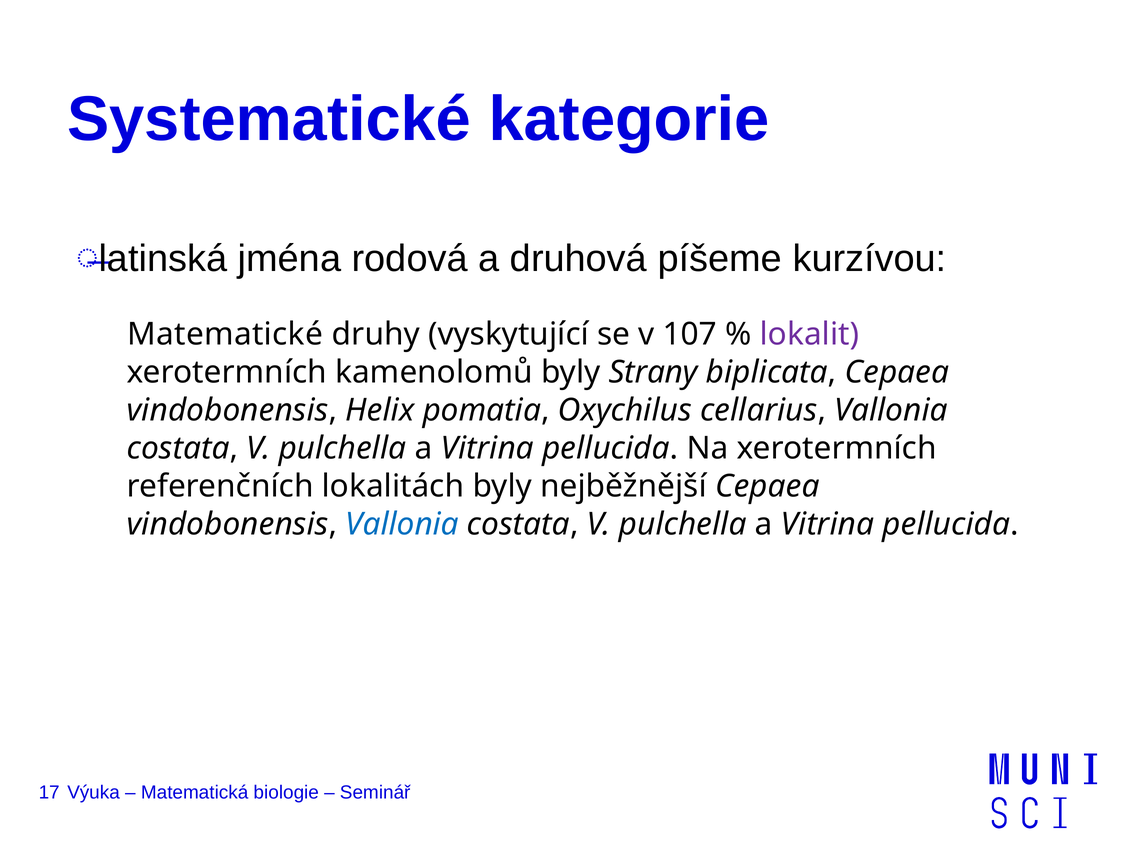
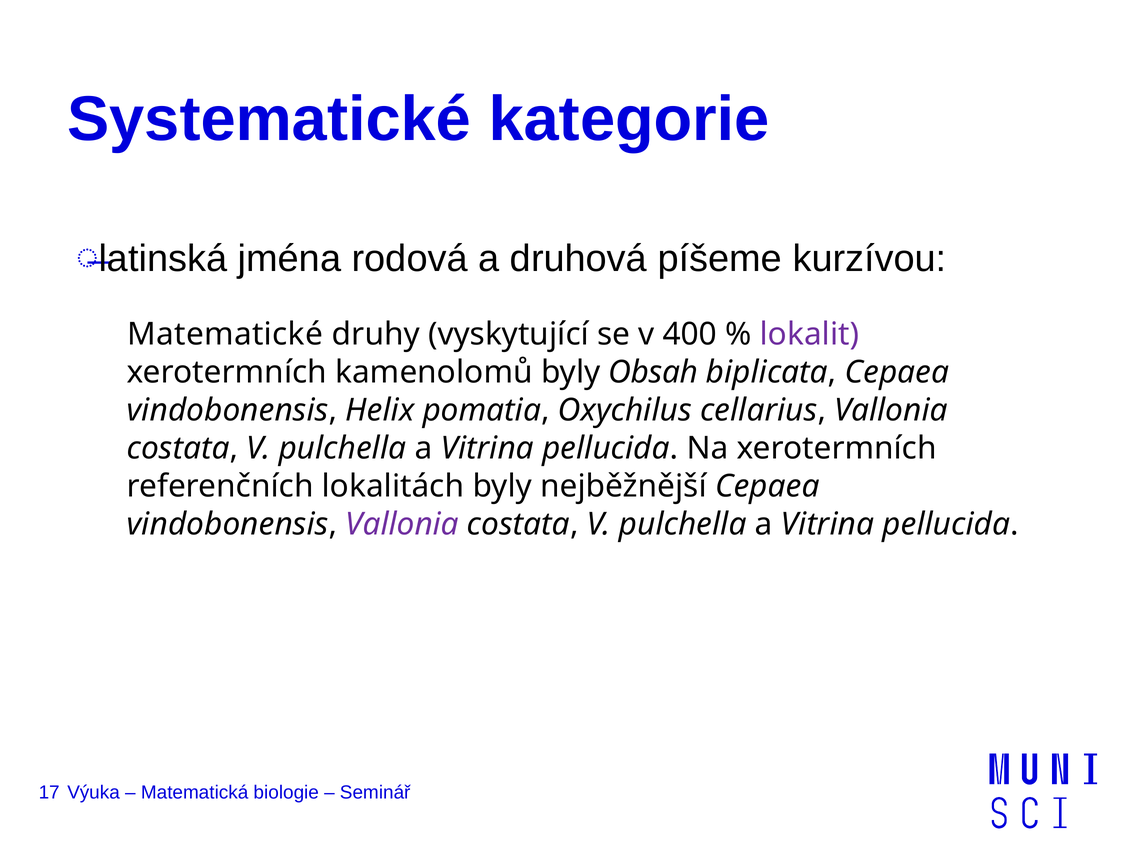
107: 107 -> 400 (690, 334)
Strany: Strany -> Obsah (653, 372)
Vallonia colour: blue -> purple (402, 524)
